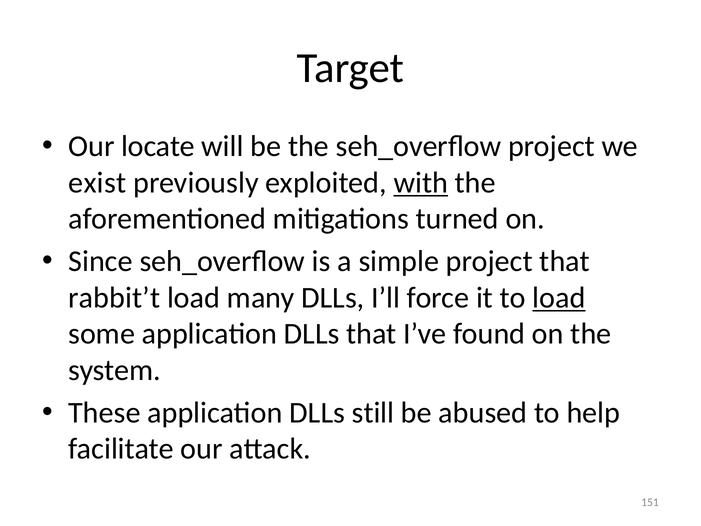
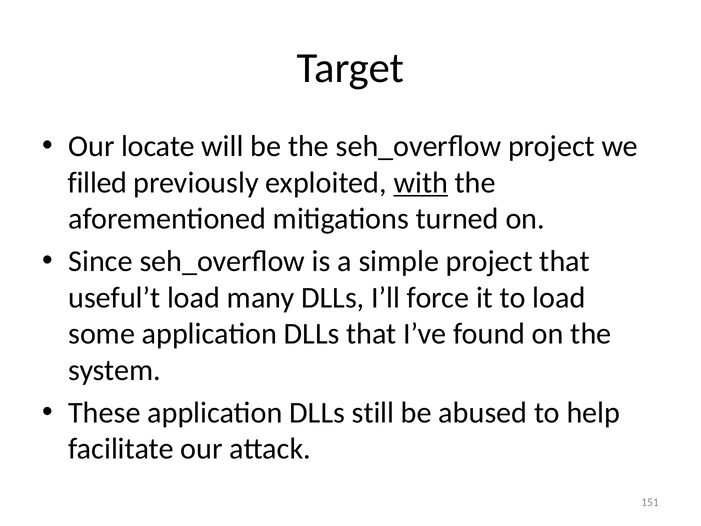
exist: exist -> filled (98, 183)
rabbit’t: rabbit’t -> useful’t (114, 298)
load underline: present -> none (559, 298)
